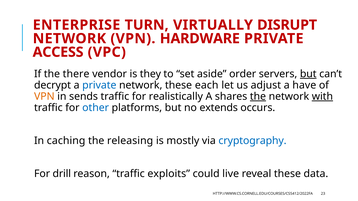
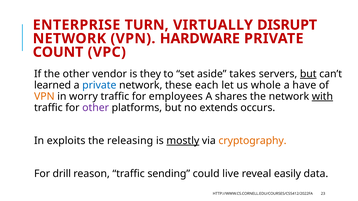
ACCESS: ACCESS -> COUNT (58, 52)
the there: there -> other (76, 74)
order: order -> takes (243, 74)
decrypt: decrypt -> learned (53, 85)
adjust: adjust -> whole (266, 85)
sends: sends -> worry (83, 97)
realistically: realistically -> employees (176, 97)
the underline: present -> none (258, 97)
other colour: blue -> purple (96, 108)
caching: caching -> exploits (66, 141)
mostly underline: none -> present (183, 141)
cryptography colour: blue -> orange (252, 141)
exploits: exploits -> sending (169, 174)
reveal these: these -> easily (287, 174)
